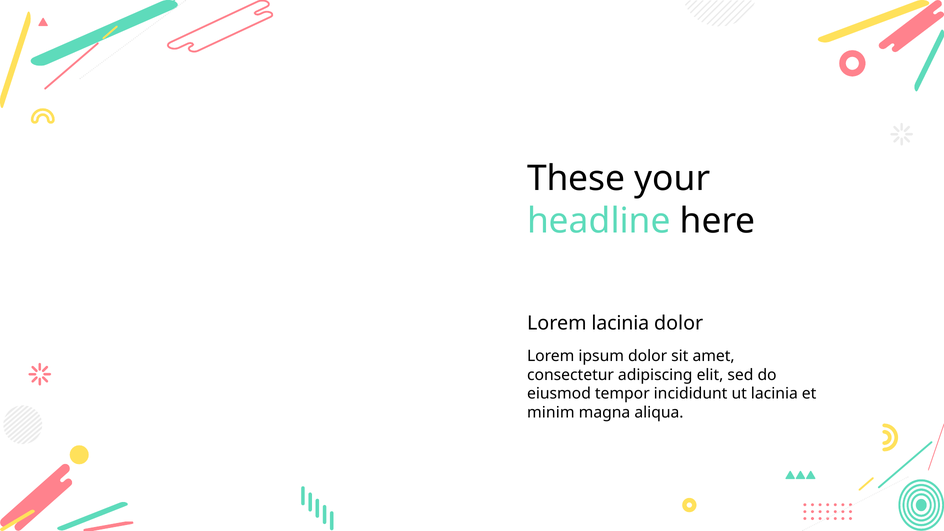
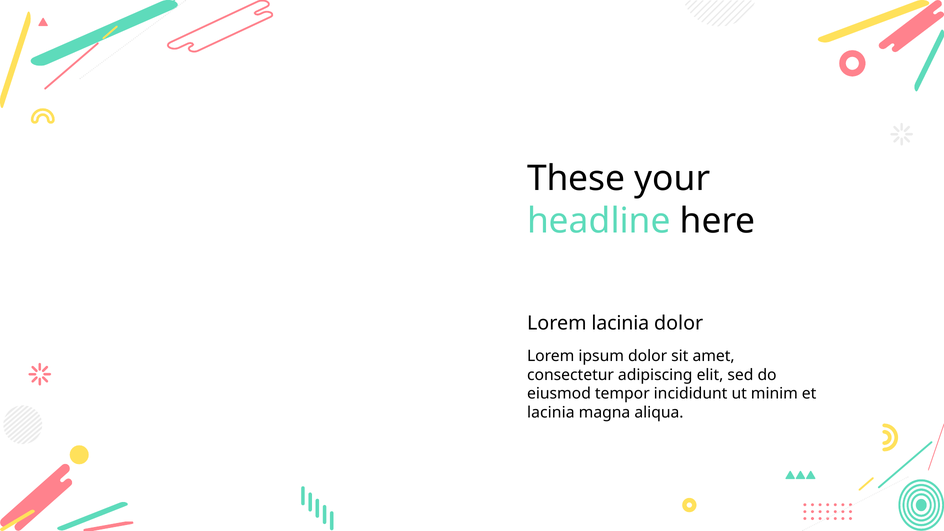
ut lacinia: lacinia -> minim (774, 394)
minim: minim -> lacinia (551, 413)
